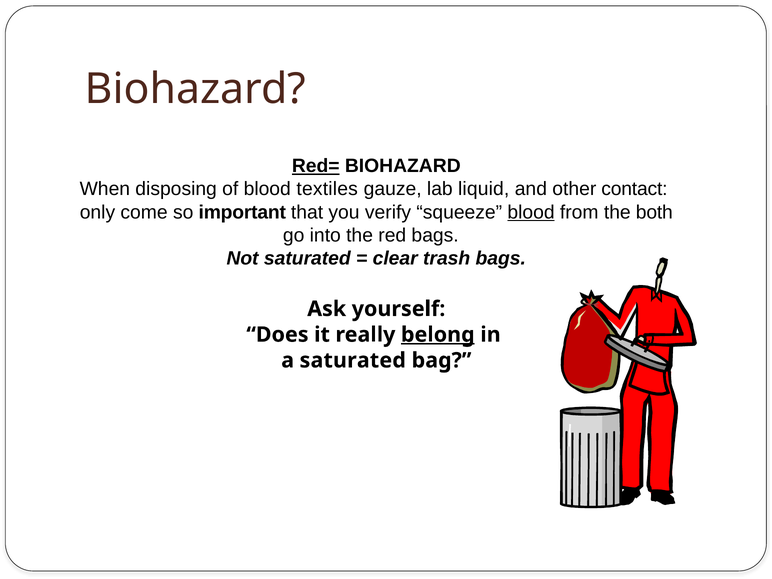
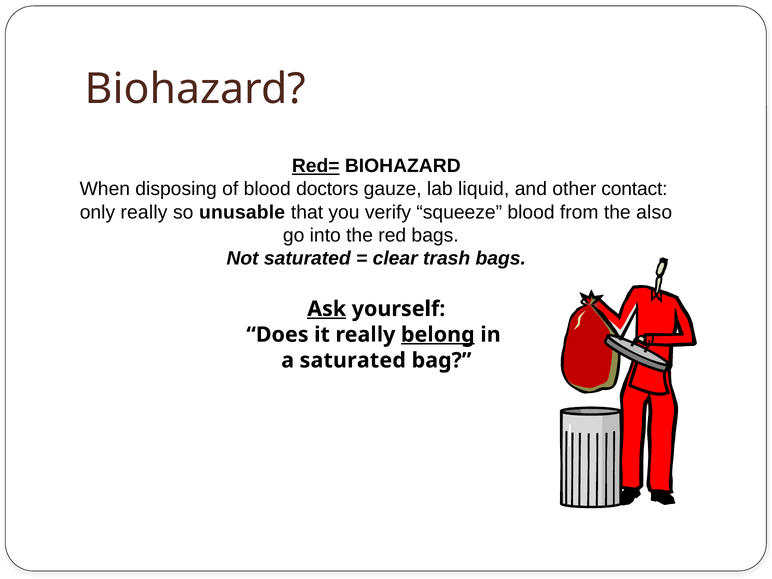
textiles: textiles -> doctors (327, 189)
only come: come -> really (144, 212)
important: important -> unusable (242, 212)
blood underline: present -> none (531, 212)
both: both -> also (654, 212)
Ask underline: none -> present (327, 309)
